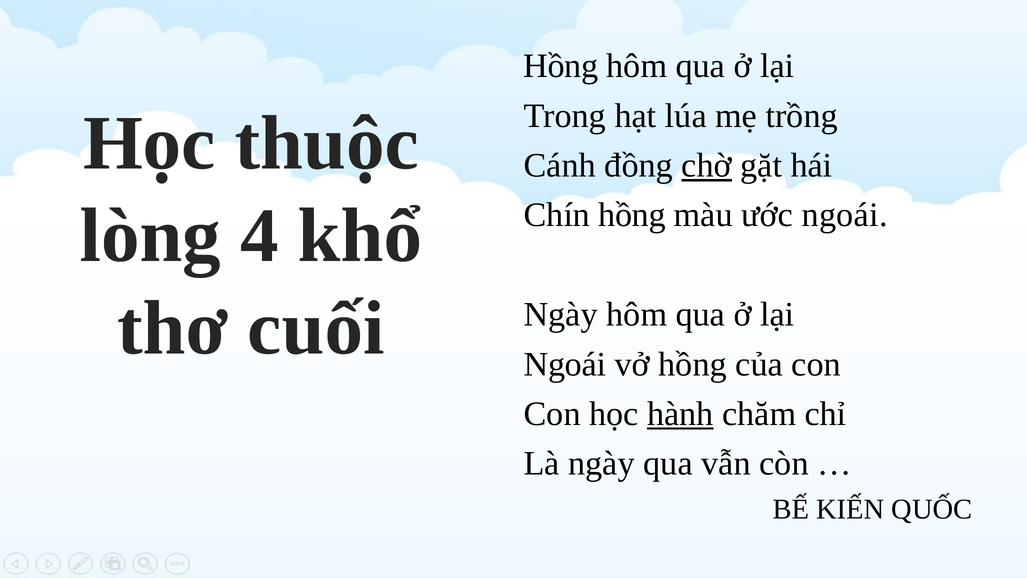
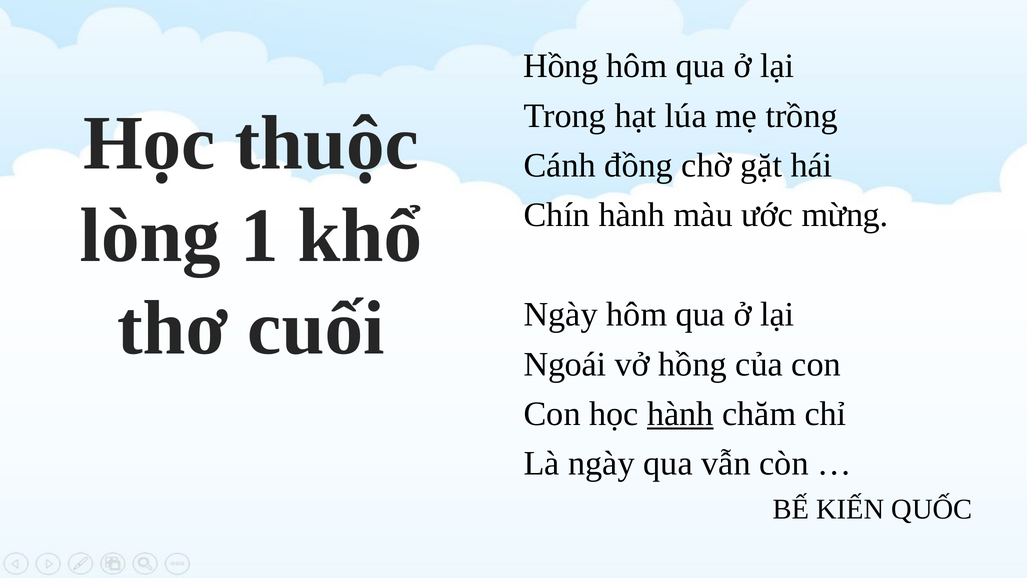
chờ underline: present -> none (707, 165)
Chín hồng: hồng -> hành (632, 215)
ước ngoái: ngoái -> mừng (845, 215)
4: 4 -> 1 (259, 236)
